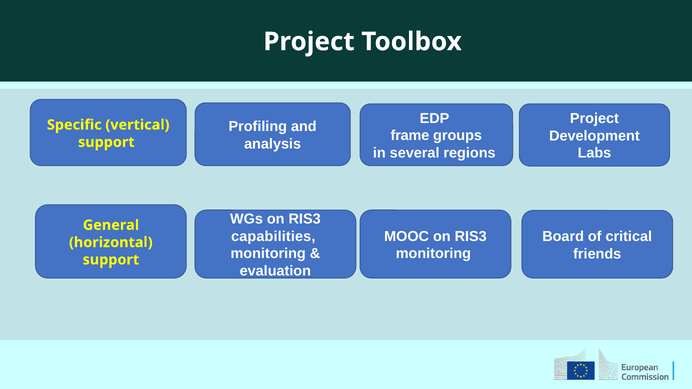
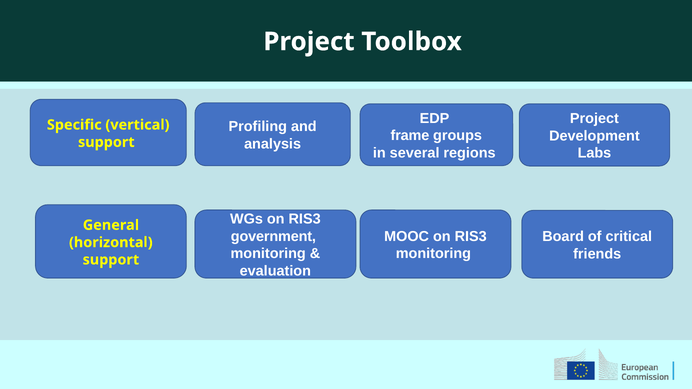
capabilities: capabilities -> government (273, 237)
